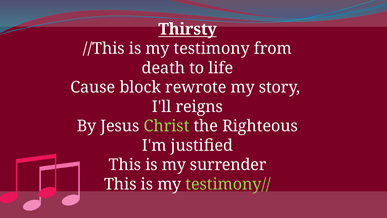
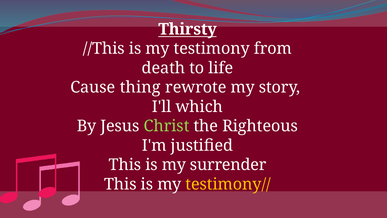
block: block -> thing (140, 87)
reigns: reigns -> which (199, 107)
testimony// colour: light green -> yellow (228, 184)
